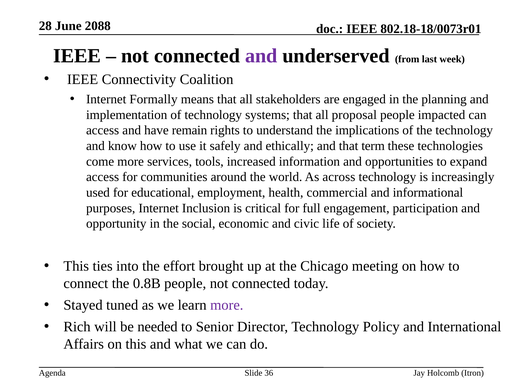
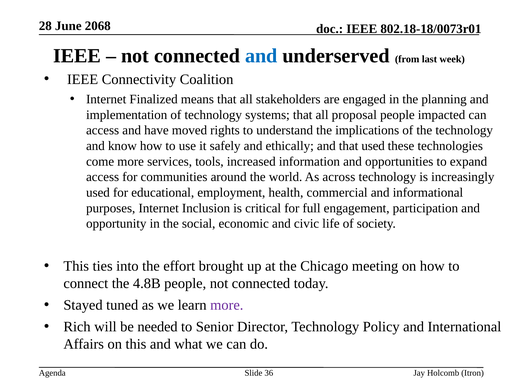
2088: 2088 -> 2068 (98, 26)
and colour: purple -> blue (261, 56)
Formally: Formally -> Finalized (154, 99)
remain: remain -> moved (189, 130)
that term: term -> used (373, 146)
0.8B: 0.8B -> 4.8B (147, 283)
